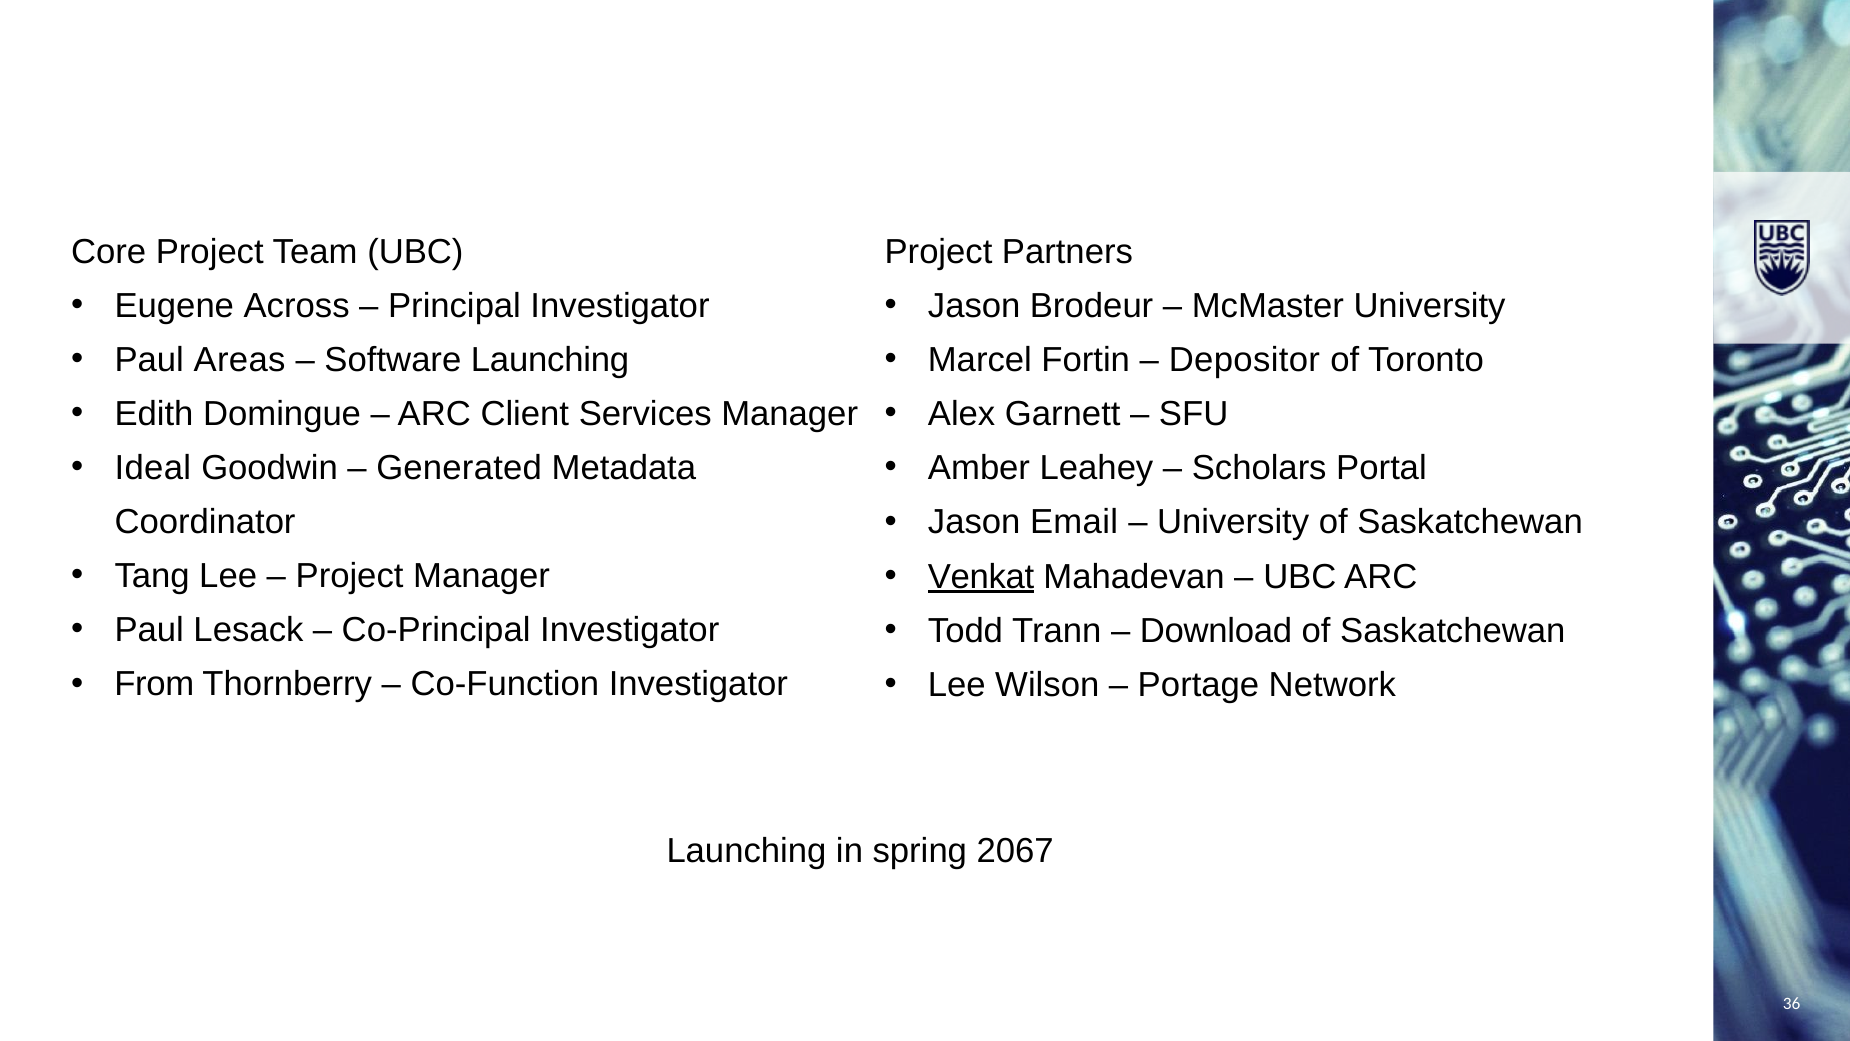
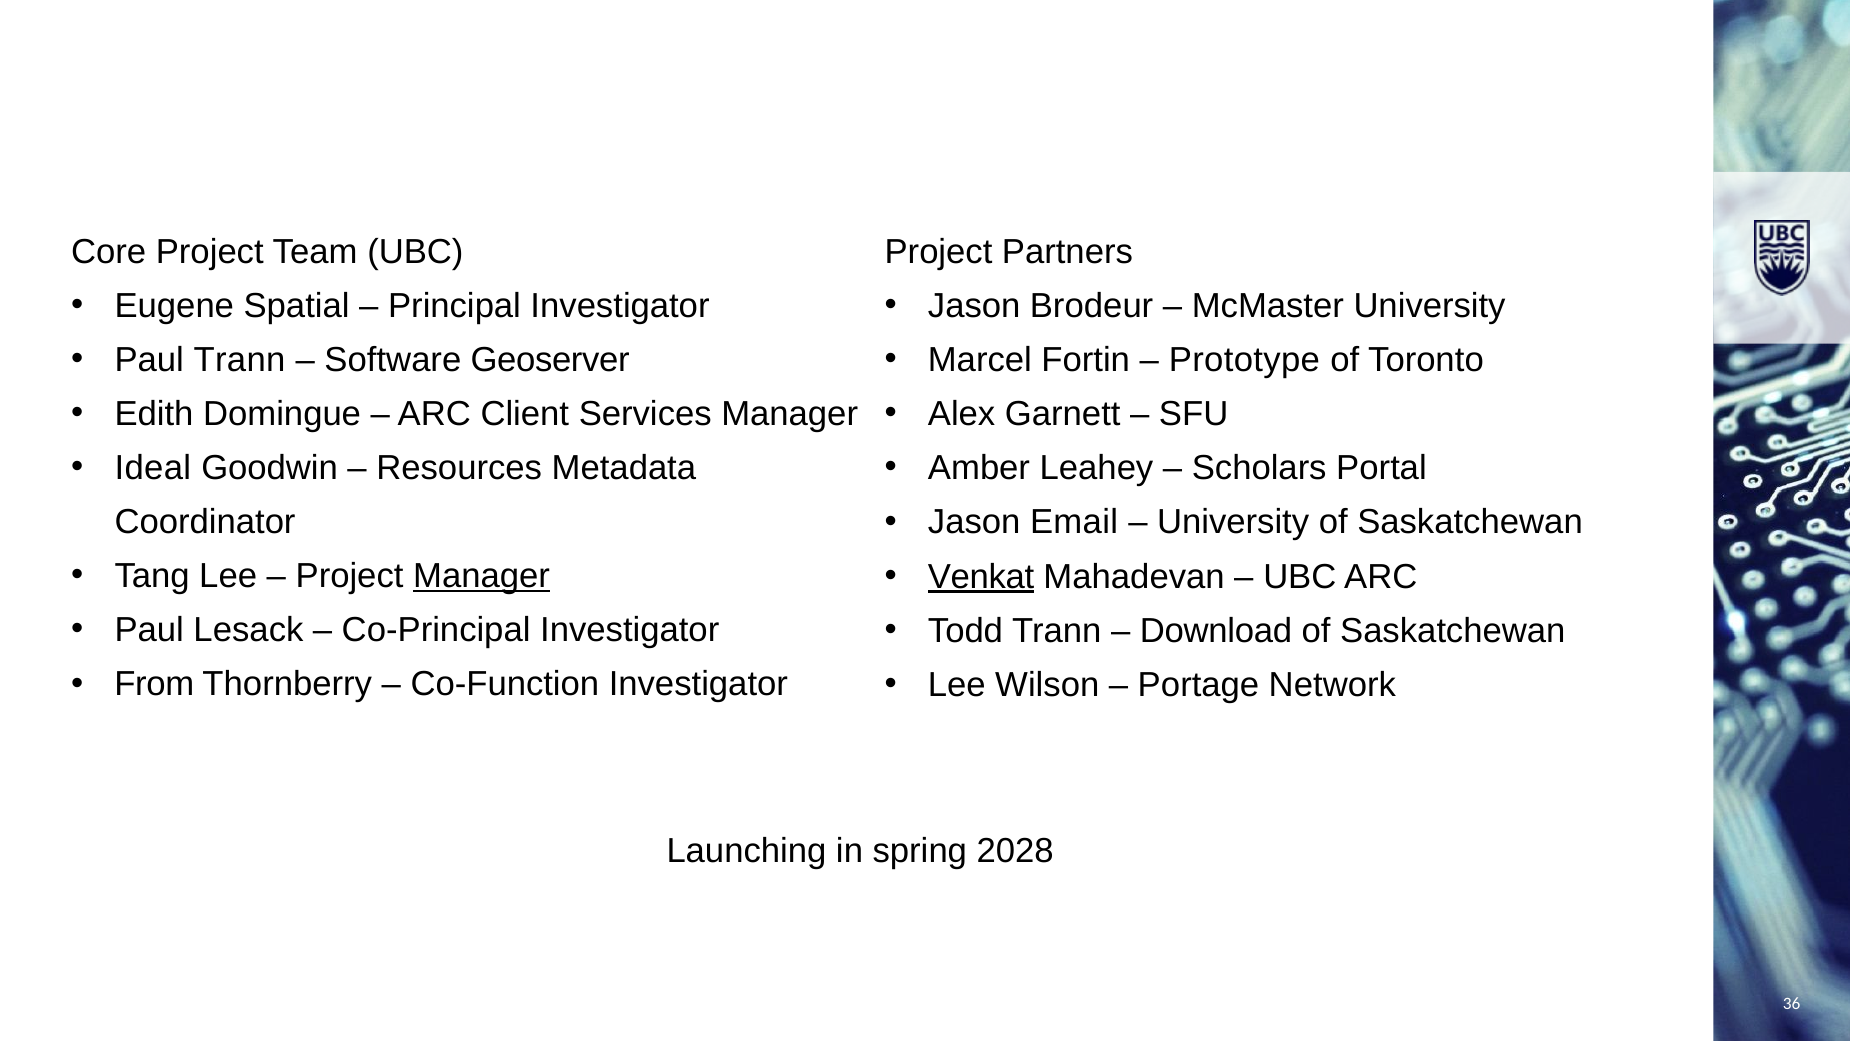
Across: Across -> Spatial (297, 306)
Paul Areas: Areas -> Trann (240, 360)
Software Launching: Launching -> Geoserver (550, 360)
Depositor: Depositor -> Prototype (1244, 360)
Generated: Generated -> Resources (459, 468)
Manager underline: none -> present (482, 576)
2067: 2067 -> 2028 (1015, 851)
